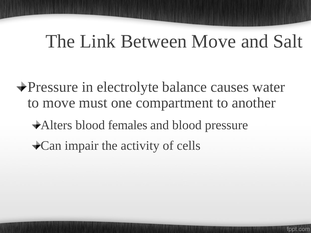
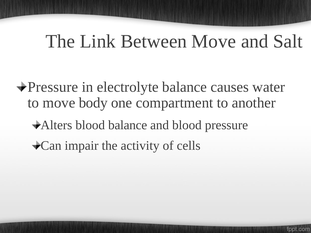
must: must -> body (93, 103)
blood females: females -> balance (128, 125)
